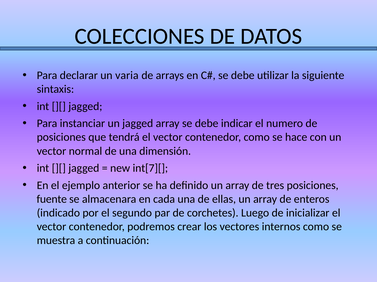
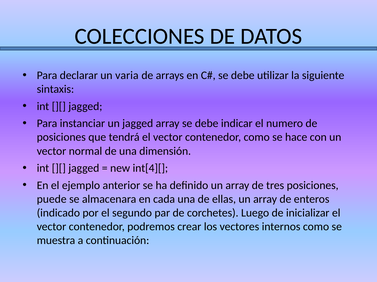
int[7][: int[7][ -> int[4][ (150, 169)
fuente: fuente -> puede (52, 200)
